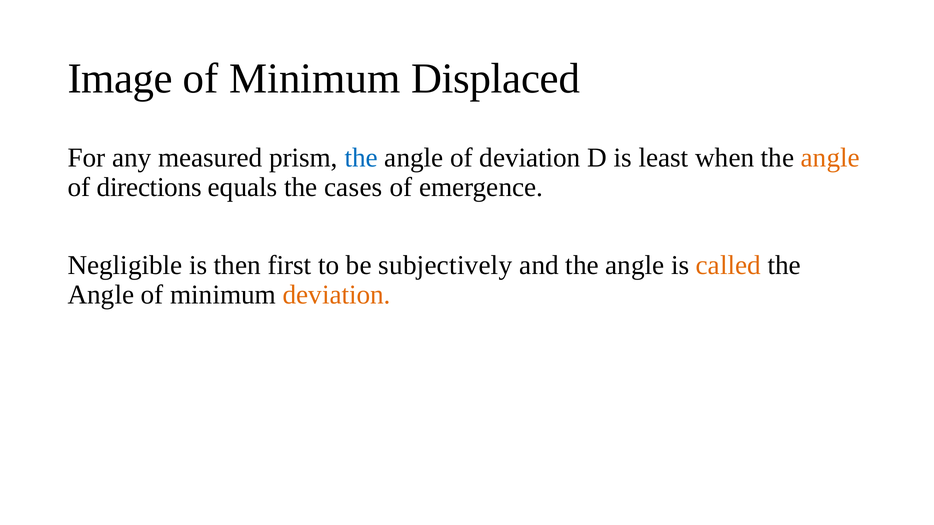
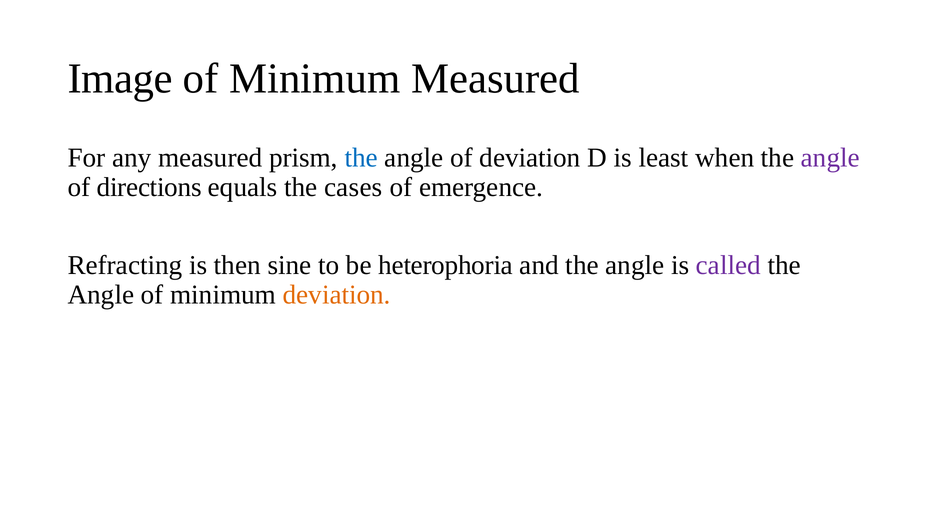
Minimum Displaced: Displaced -> Measured (495, 78)
angle colour: orange -> purple (830, 158)
Negligible: Negligible -> Refracting (125, 266)
first: first -> sine (289, 266)
subjectively: subjectively -> heterophoria (446, 266)
called colour: orange -> purple (728, 266)
